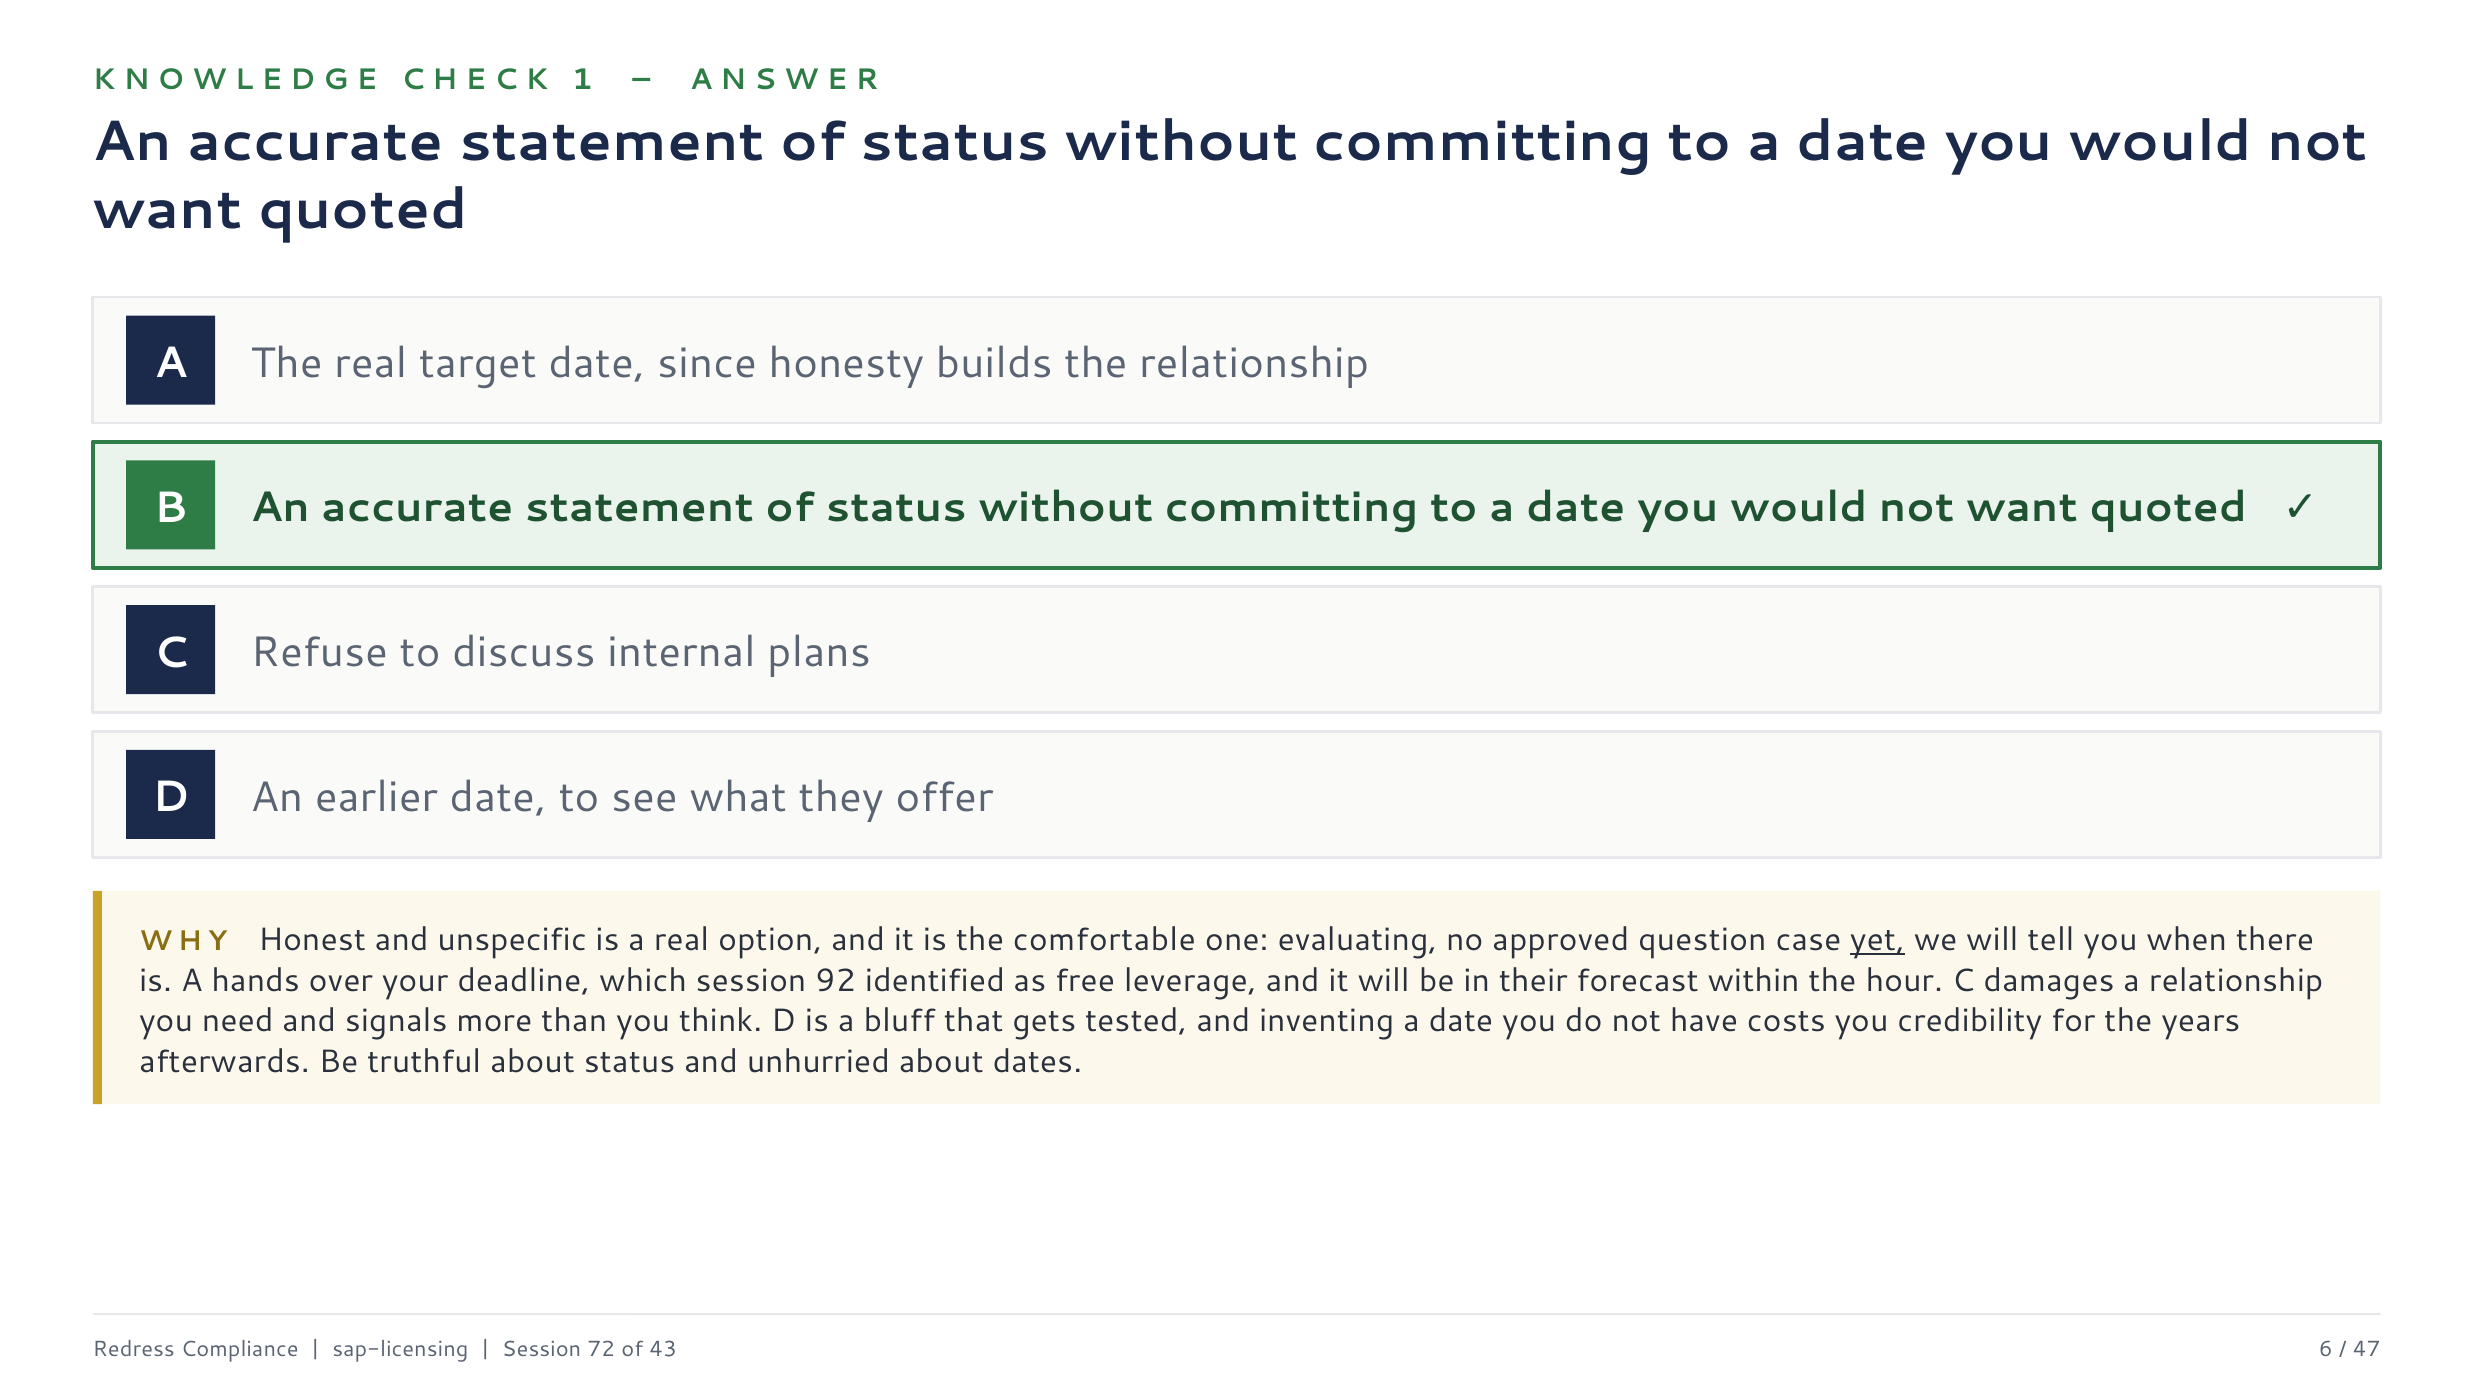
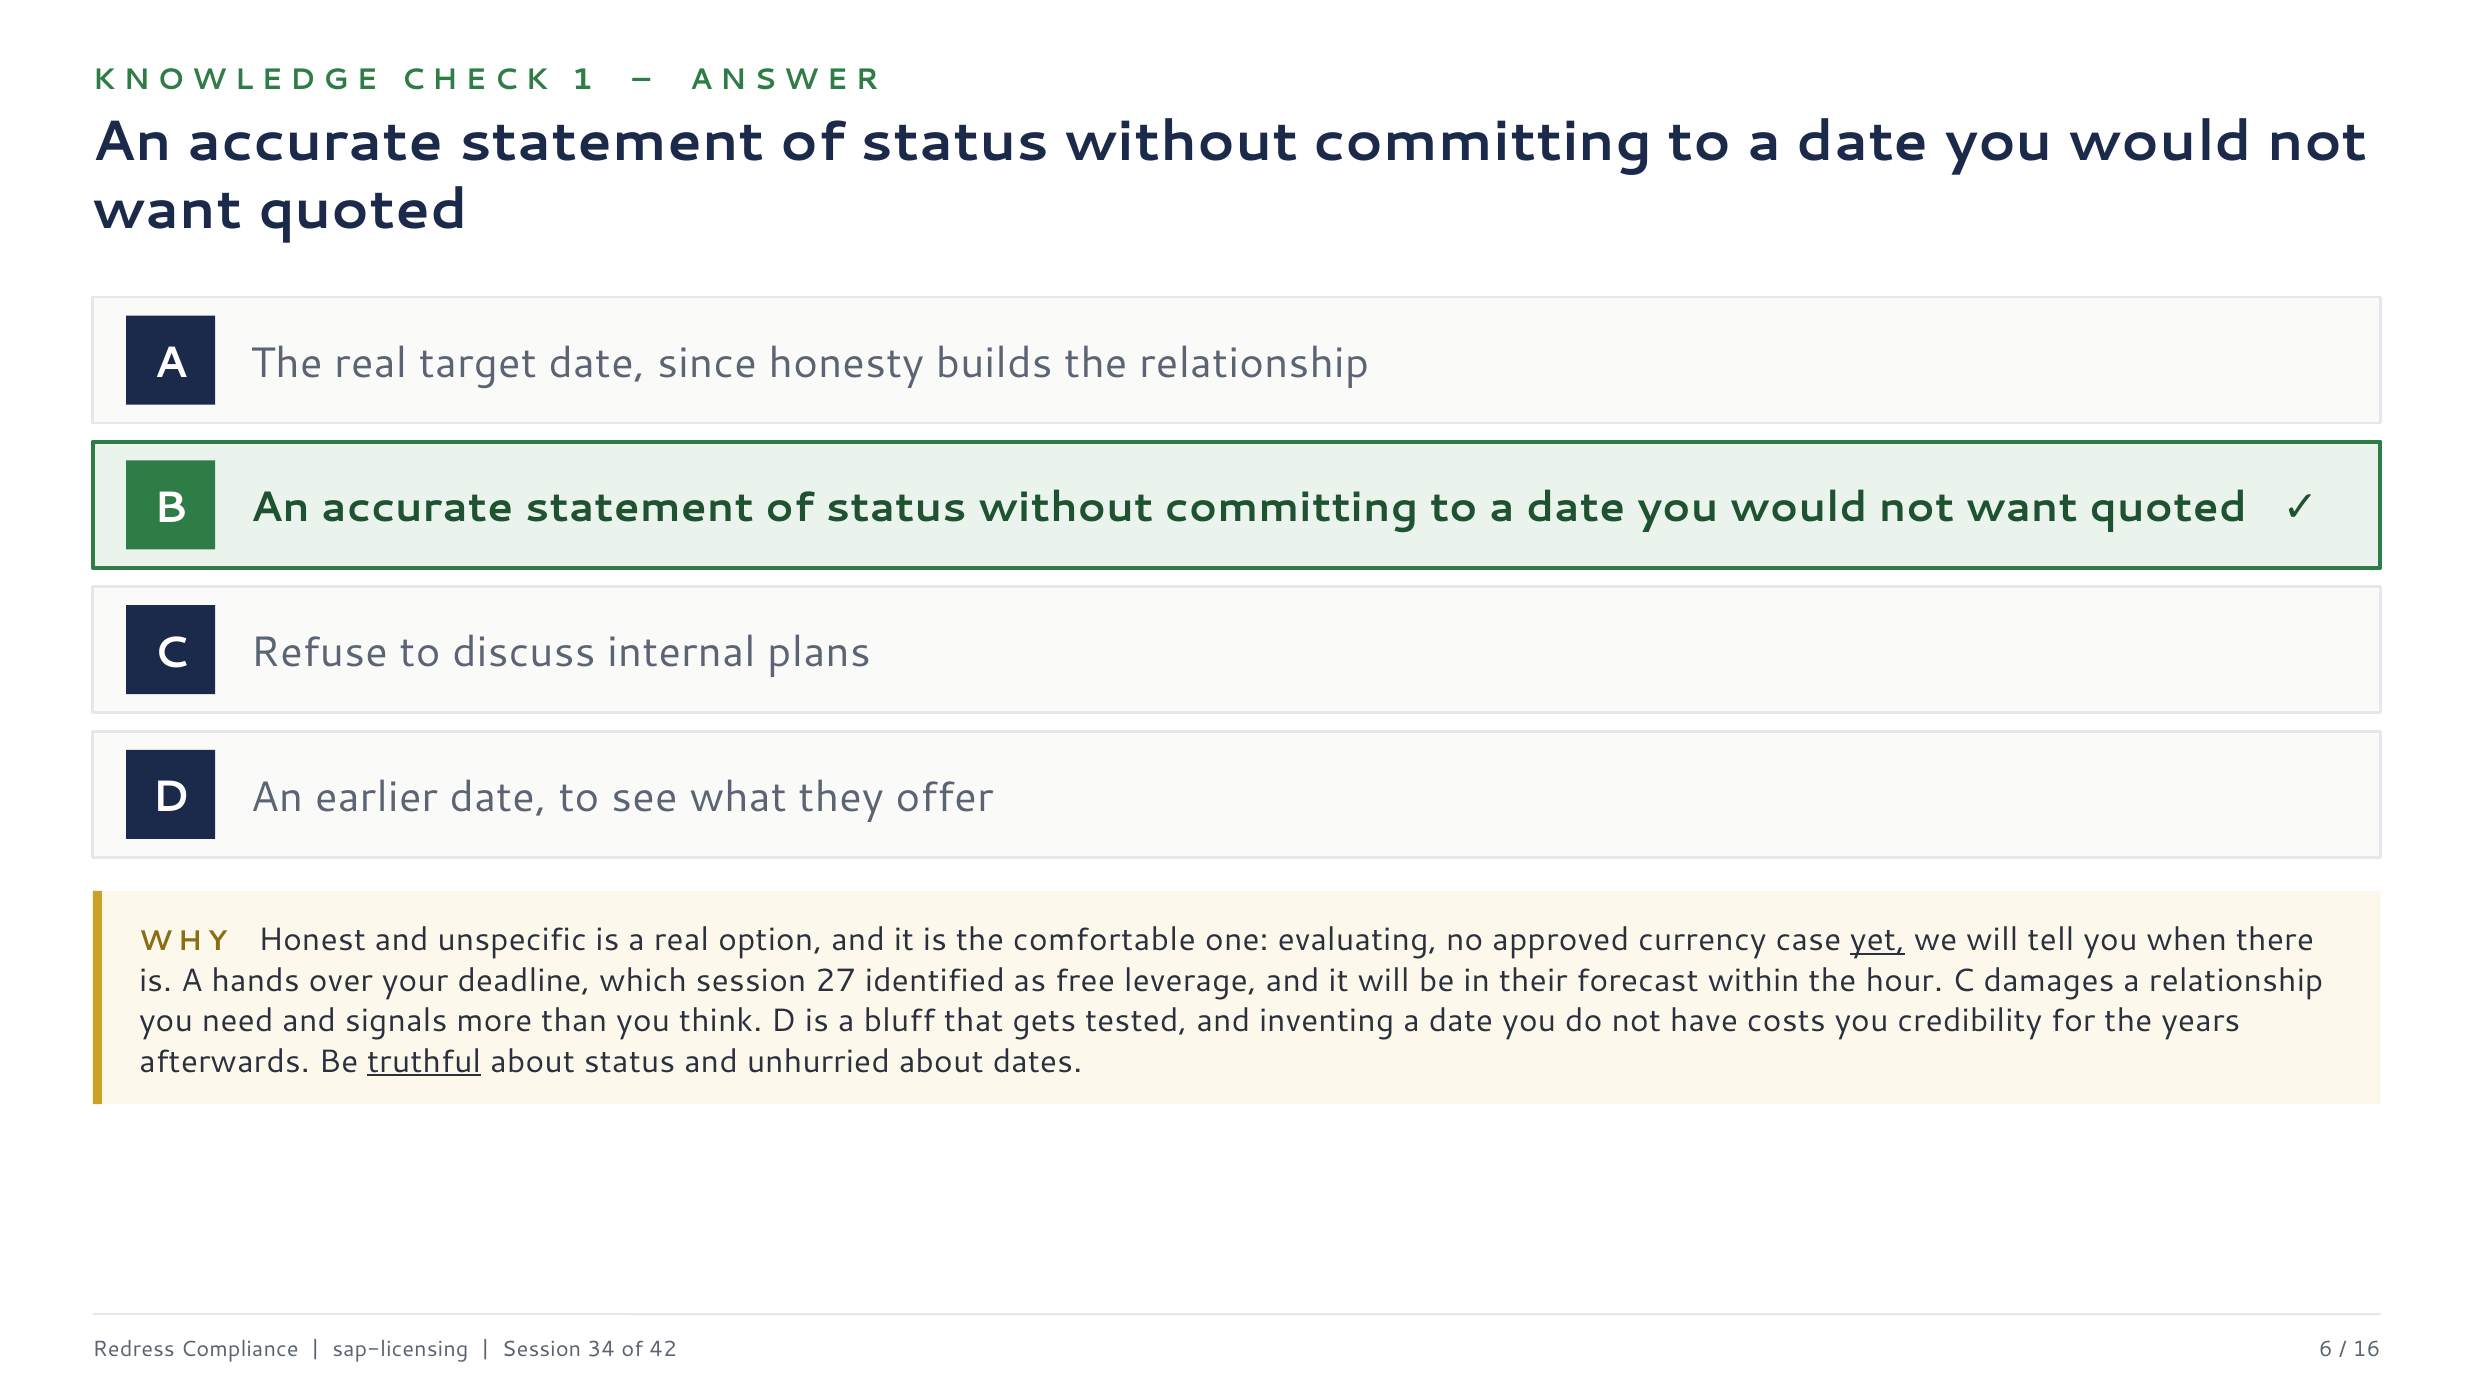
question: question -> currency (1702, 940)
92: 92 -> 27 (836, 980)
truthful underline: none -> present (424, 1061)
72: 72 -> 34 (601, 1349)
43: 43 -> 42 (663, 1349)
47: 47 -> 16 (2367, 1349)
